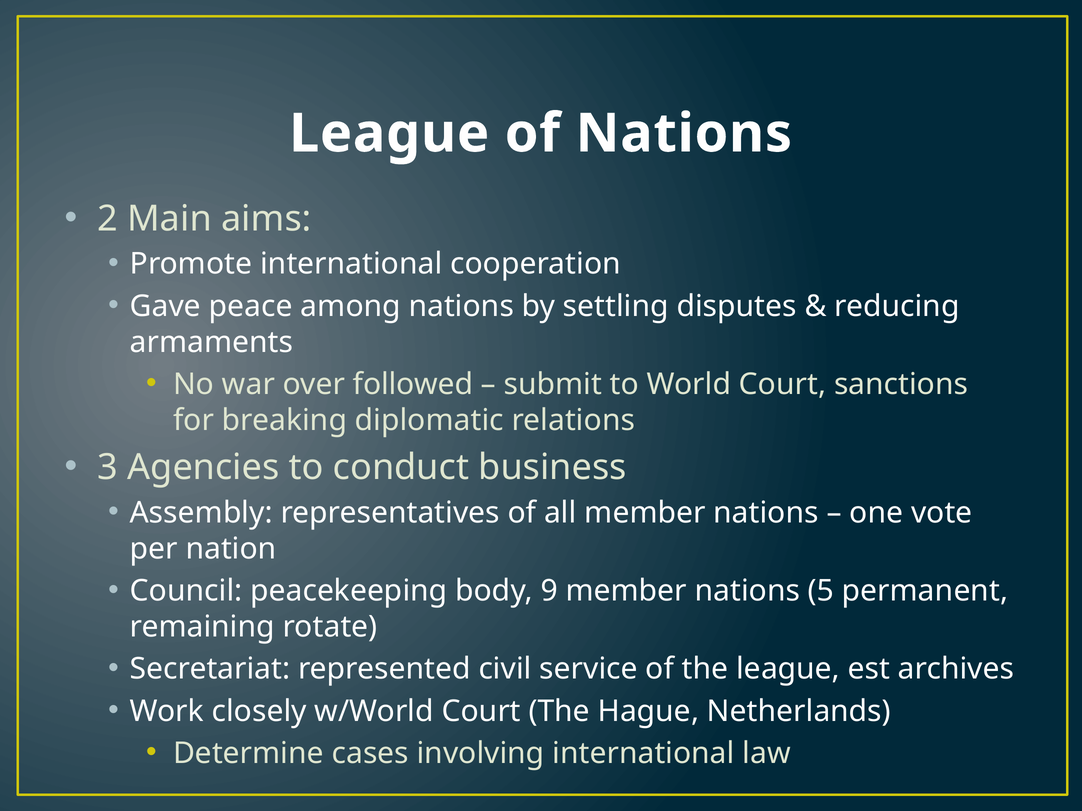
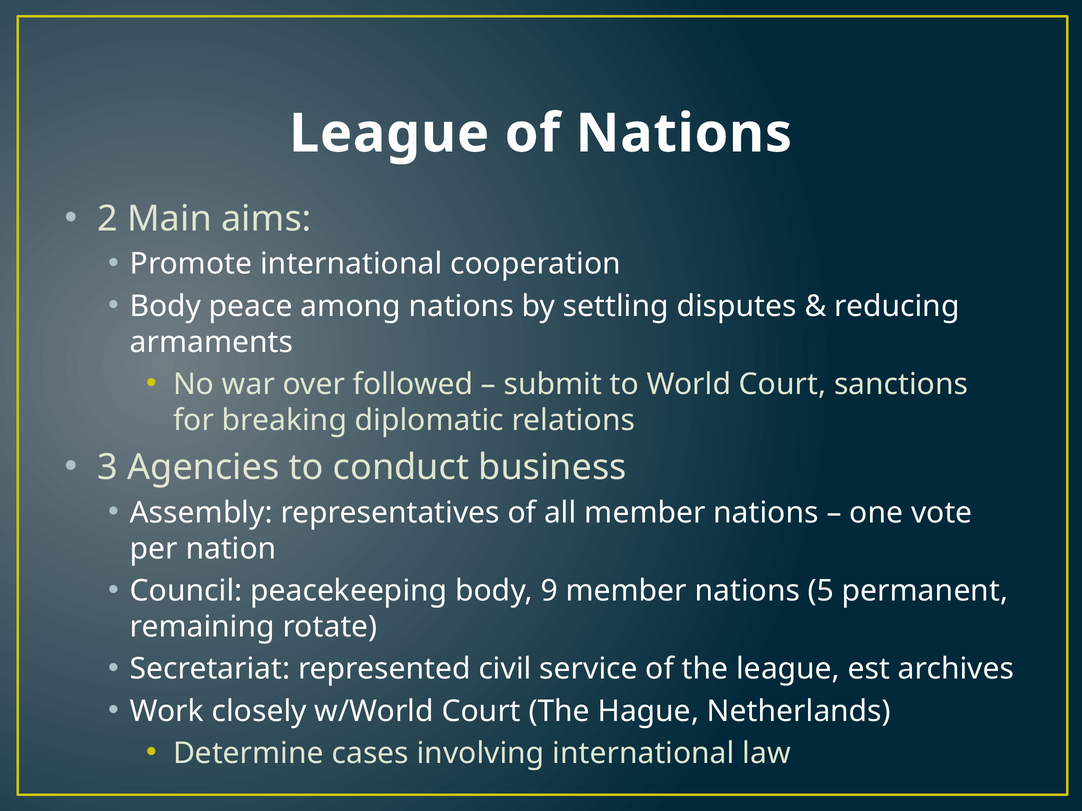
Gave: Gave -> Body (165, 306)
